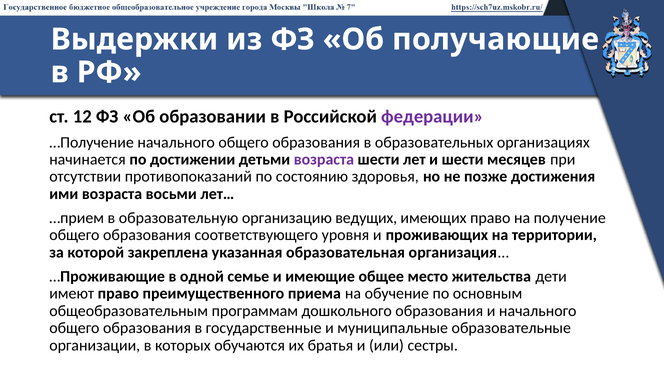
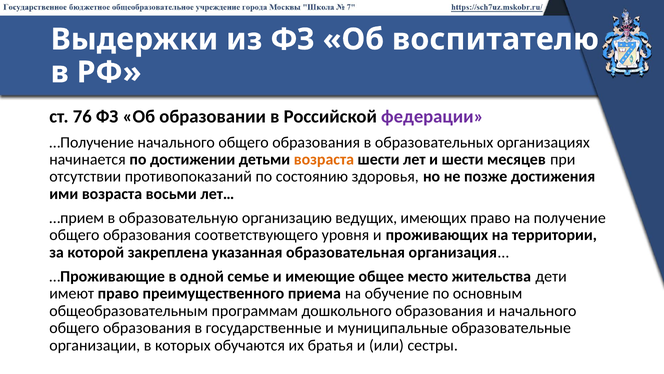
получающие: получающие -> воспитателю (495, 39)
12: 12 -> 76 (82, 116)
возраста colour: purple -> orange (324, 159)
